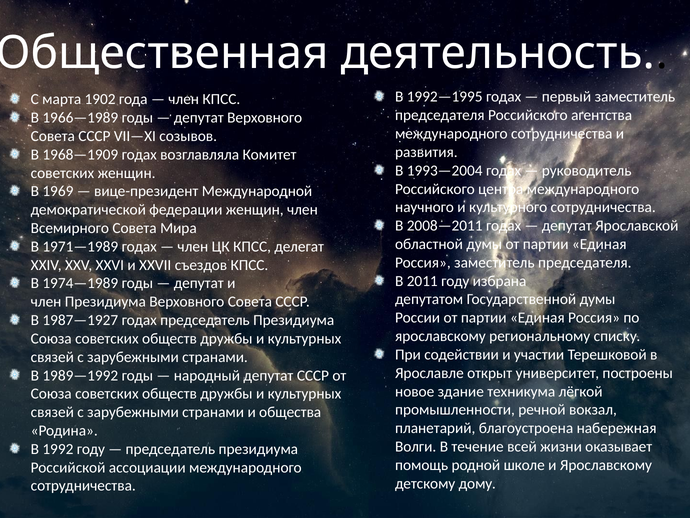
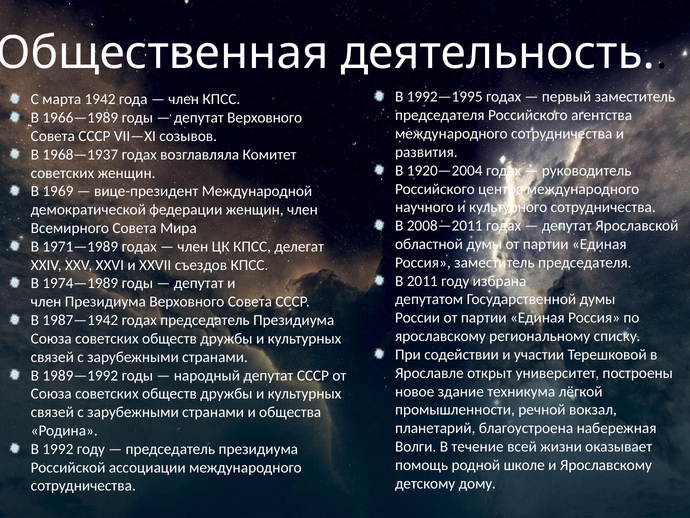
1902: 1902 -> 1942 (100, 99)
1968—1909: 1968—1909 -> 1968—1937 (80, 154)
1993—2004: 1993—2004 -> 1920—2004 (445, 170)
1987—1927: 1987—1927 -> 1987—1942 (80, 320)
